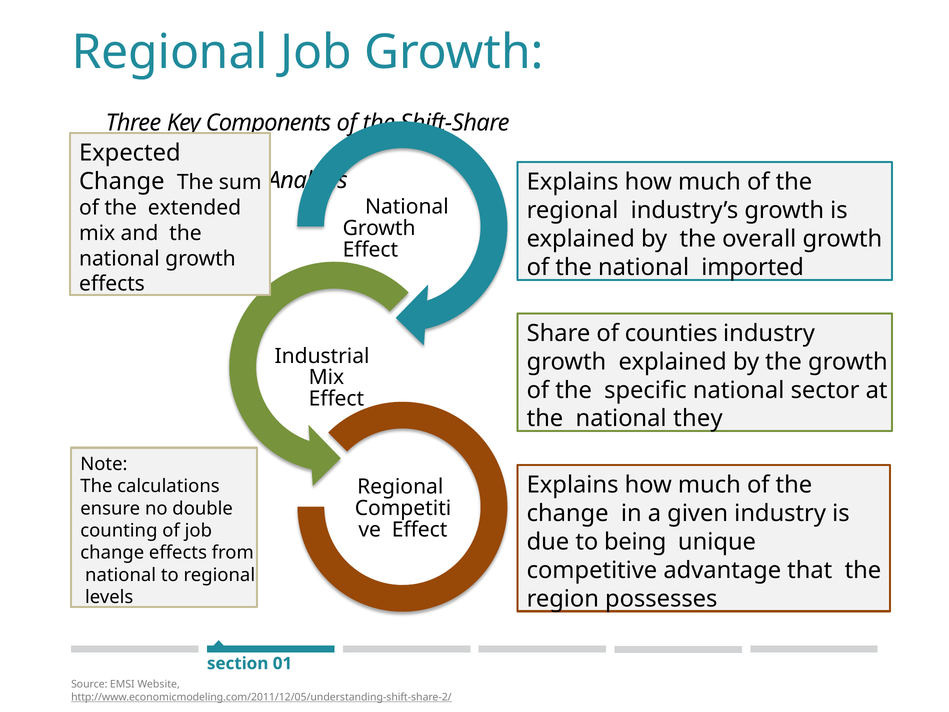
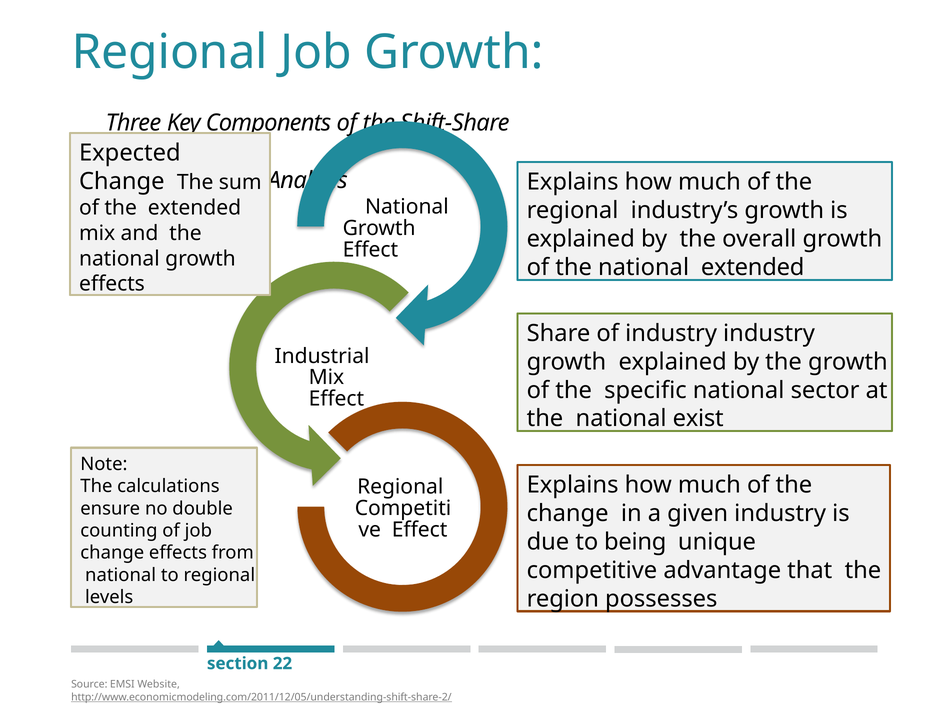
national imported: imported -> extended (753, 267)
of counties: counties -> industry (671, 333)
they: they -> exist (698, 419)
01: 01 -> 22 (282, 663)
